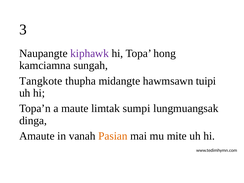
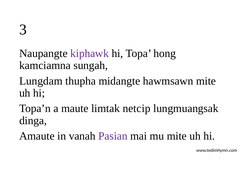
Tangkote: Tangkote -> Lungdam (41, 81)
hawmsawn tuipi: tuipi -> mite (206, 81)
sumpi: sumpi -> netcip (137, 108)
Pasian colour: orange -> purple (113, 136)
